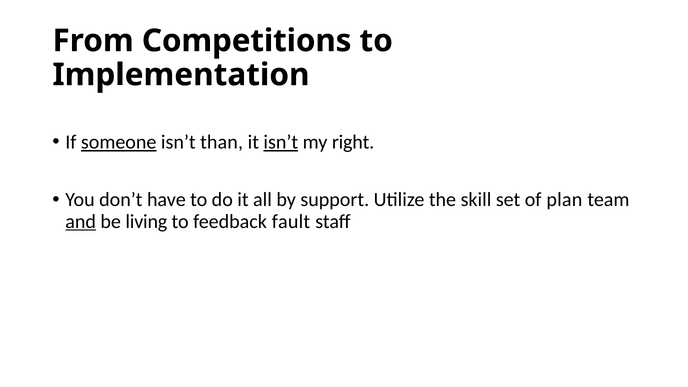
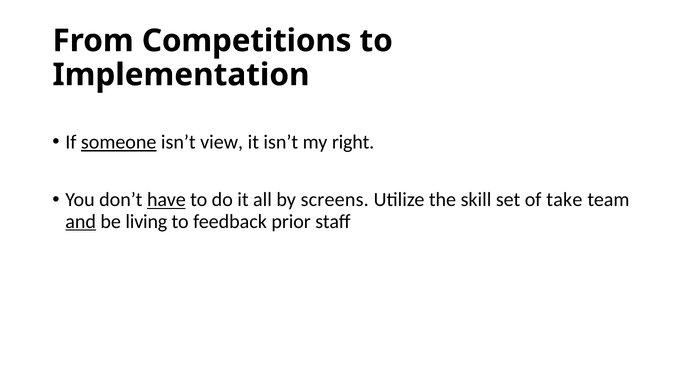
than: than -> view (222, 142)
isn’t underline: present -> none (281, 142)
have underline: none -> present (166, 200)
support: support -> screens (335, 200)
plan: plan -> take (564, 200)
fault: fault -> prior (291, 221)
